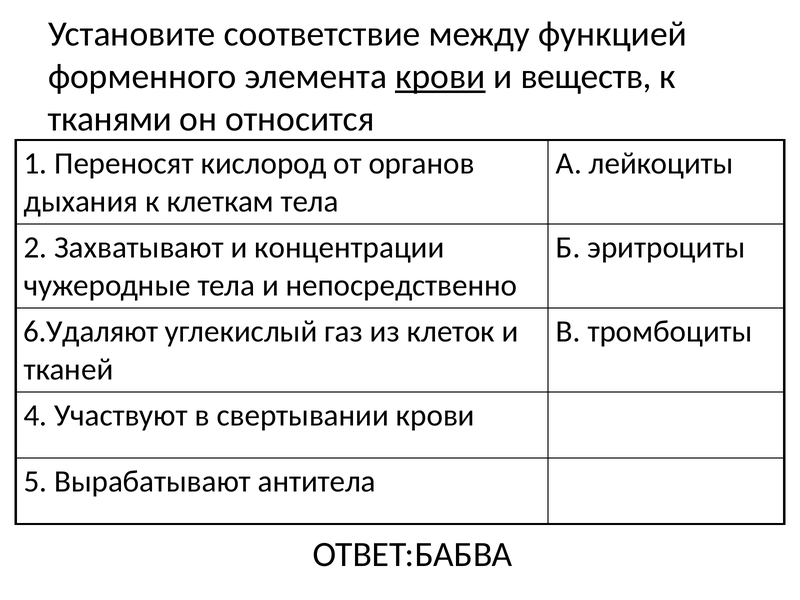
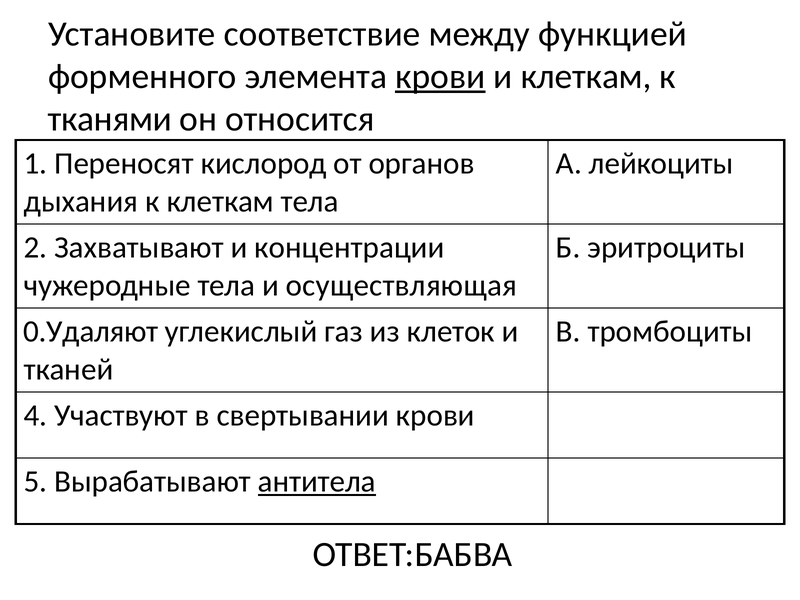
и веществ: веществ -> клеткам (586, 76)
непосредственно: непосредственно -> осуществляющая (401, 285)
6.Удаляют: 6.Удаляют -> 0.Удаляют (91, 331)
антитела underline: none -> present (317, 481)
